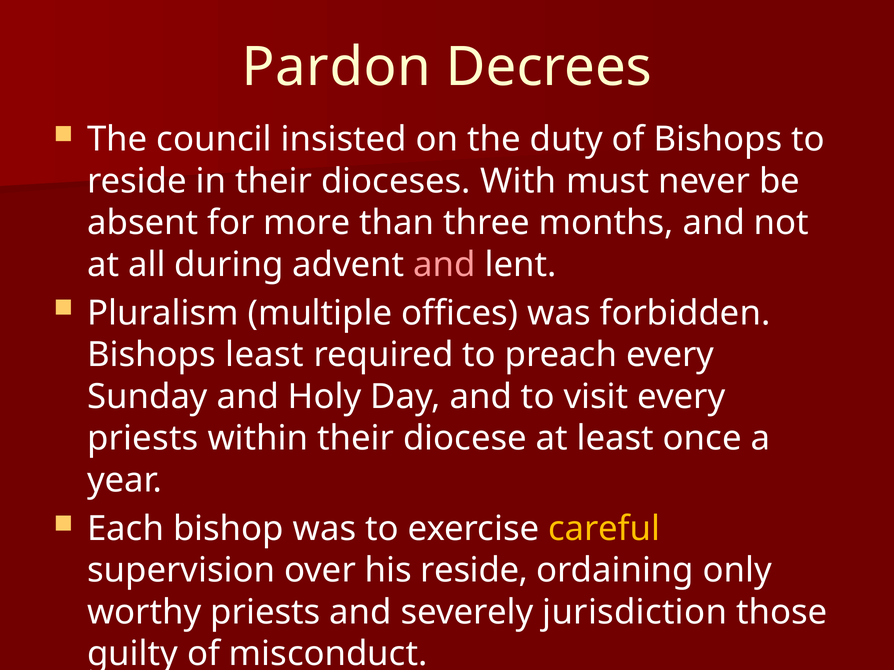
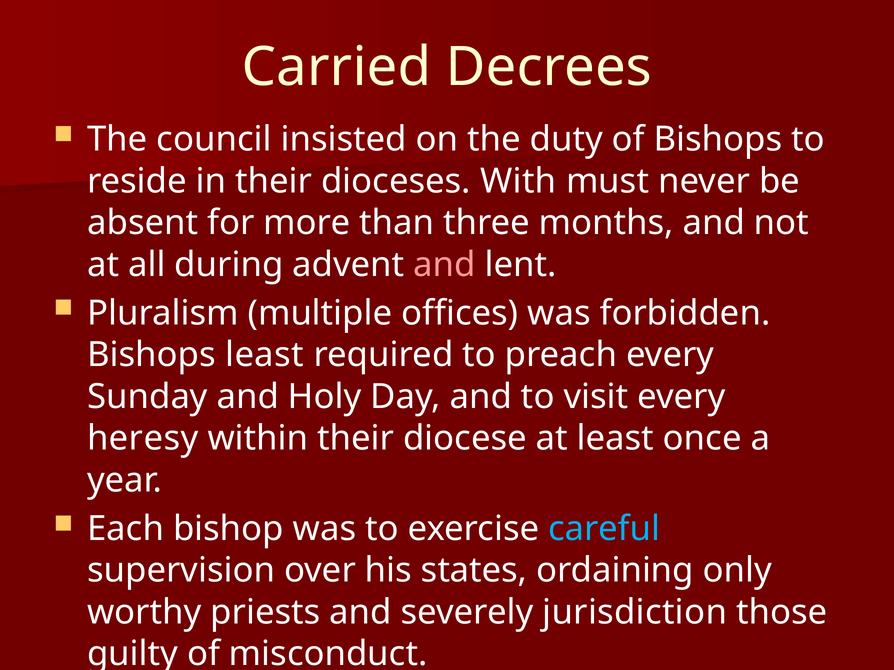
Pardon: Pardon -> Carried (337, 67)
priests: priests -> heresy (143, 439)
careful colour: yellow -> light blue (604, 529)
his reside: reside -> states (474, 571)
